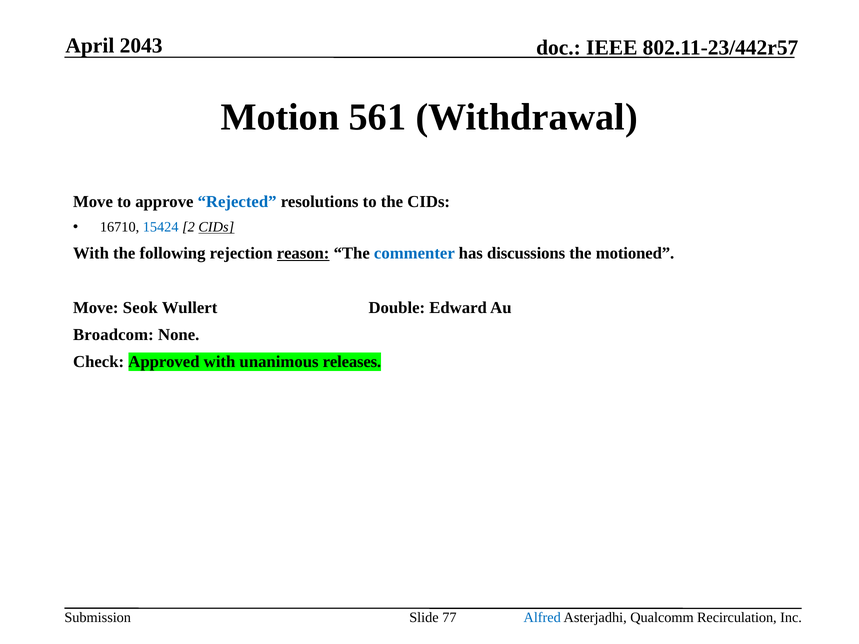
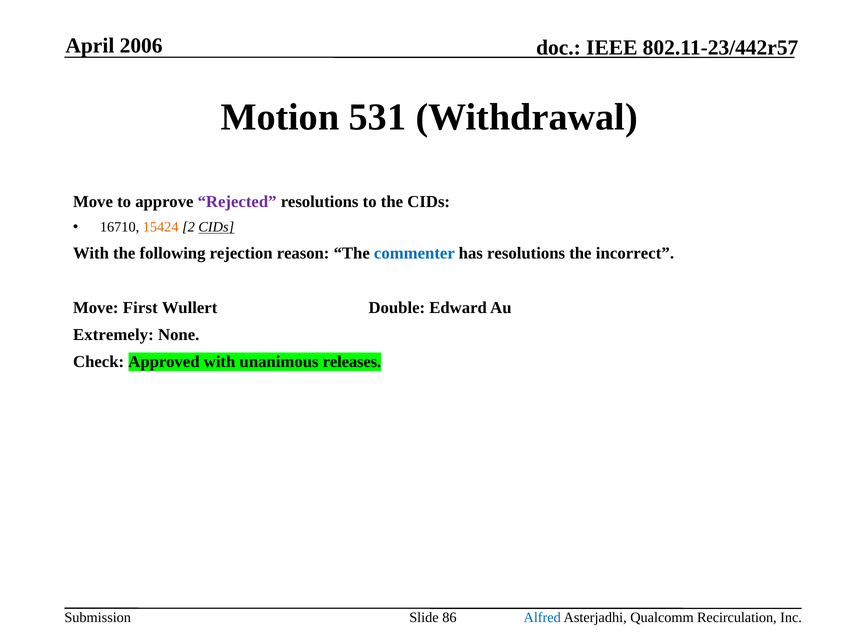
2043: 2043 -> 2006 (141, 46)
561: 561 -> 531 (378, 117)
Rejected colour: blue -> purple (237, 202)
15424 colour: blue -> orange (161, 227)
reason underline: present -> none (303, 253)
has discussions: discussions -> resolutions (526, 253)
motioned: motioned -> incorrect (635, 253)
Seok: Seok -> First (140, 308)
Broadcom: Broadcom -> Extremely (113, 335)
77: 77 -> 86 (449, 618)
